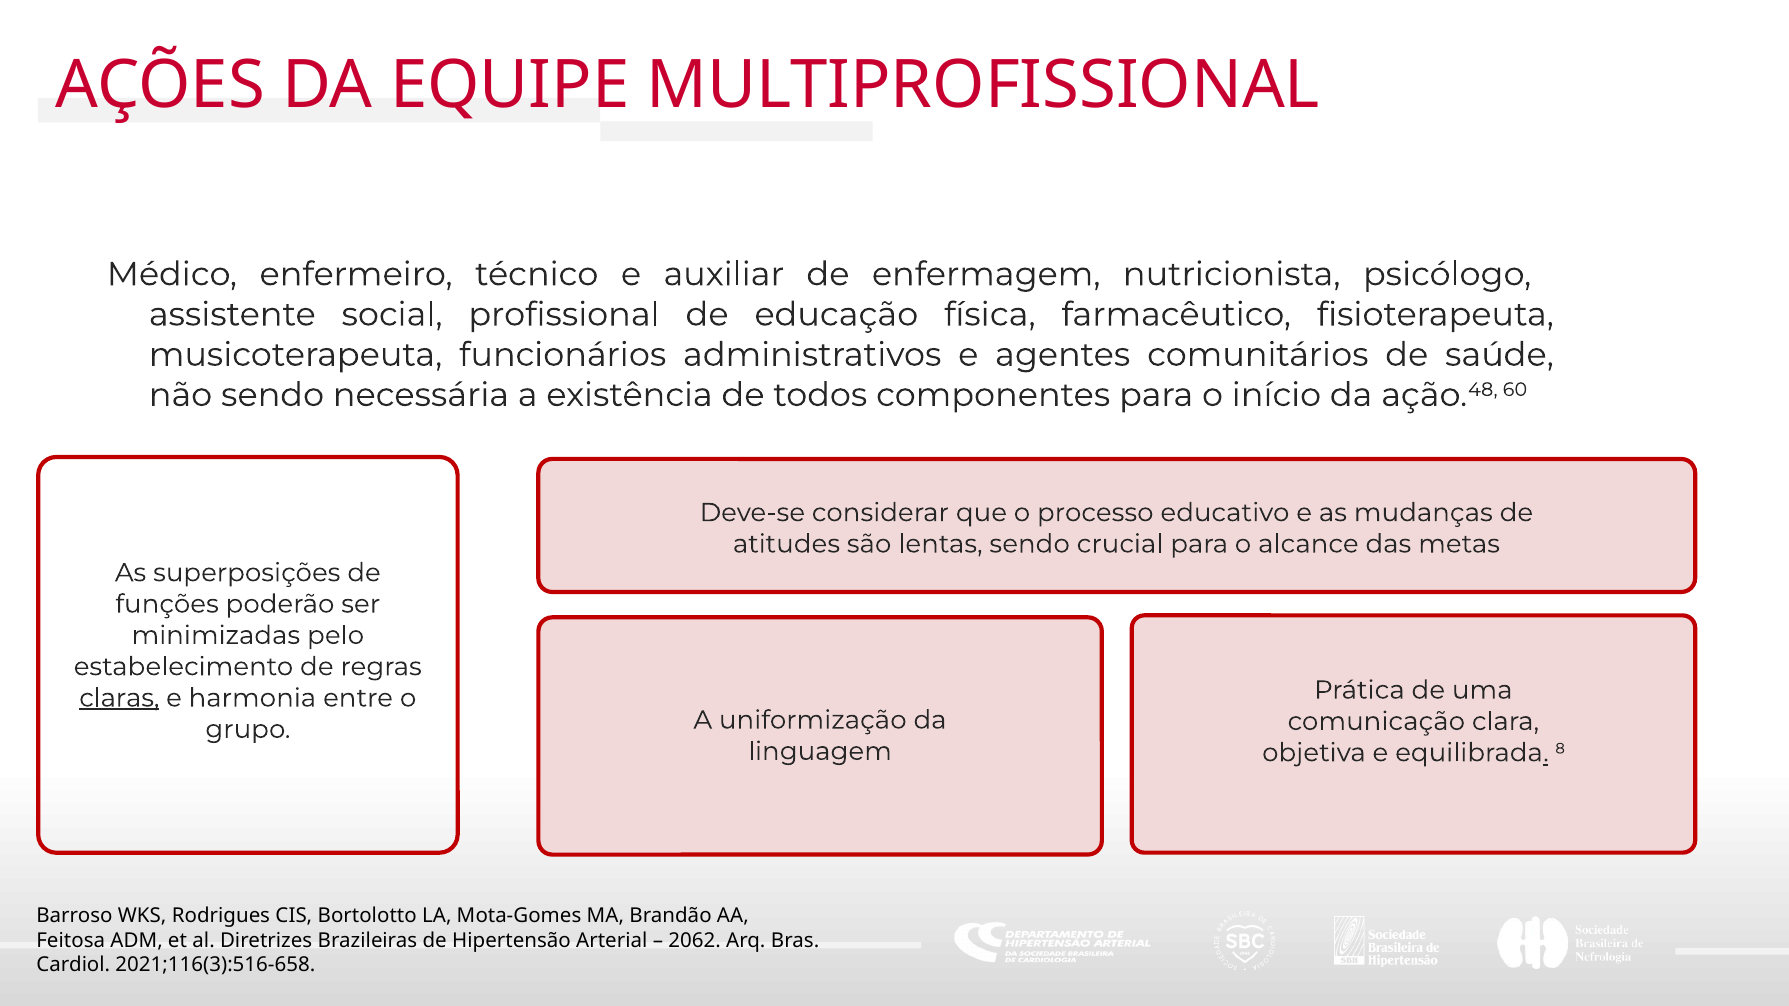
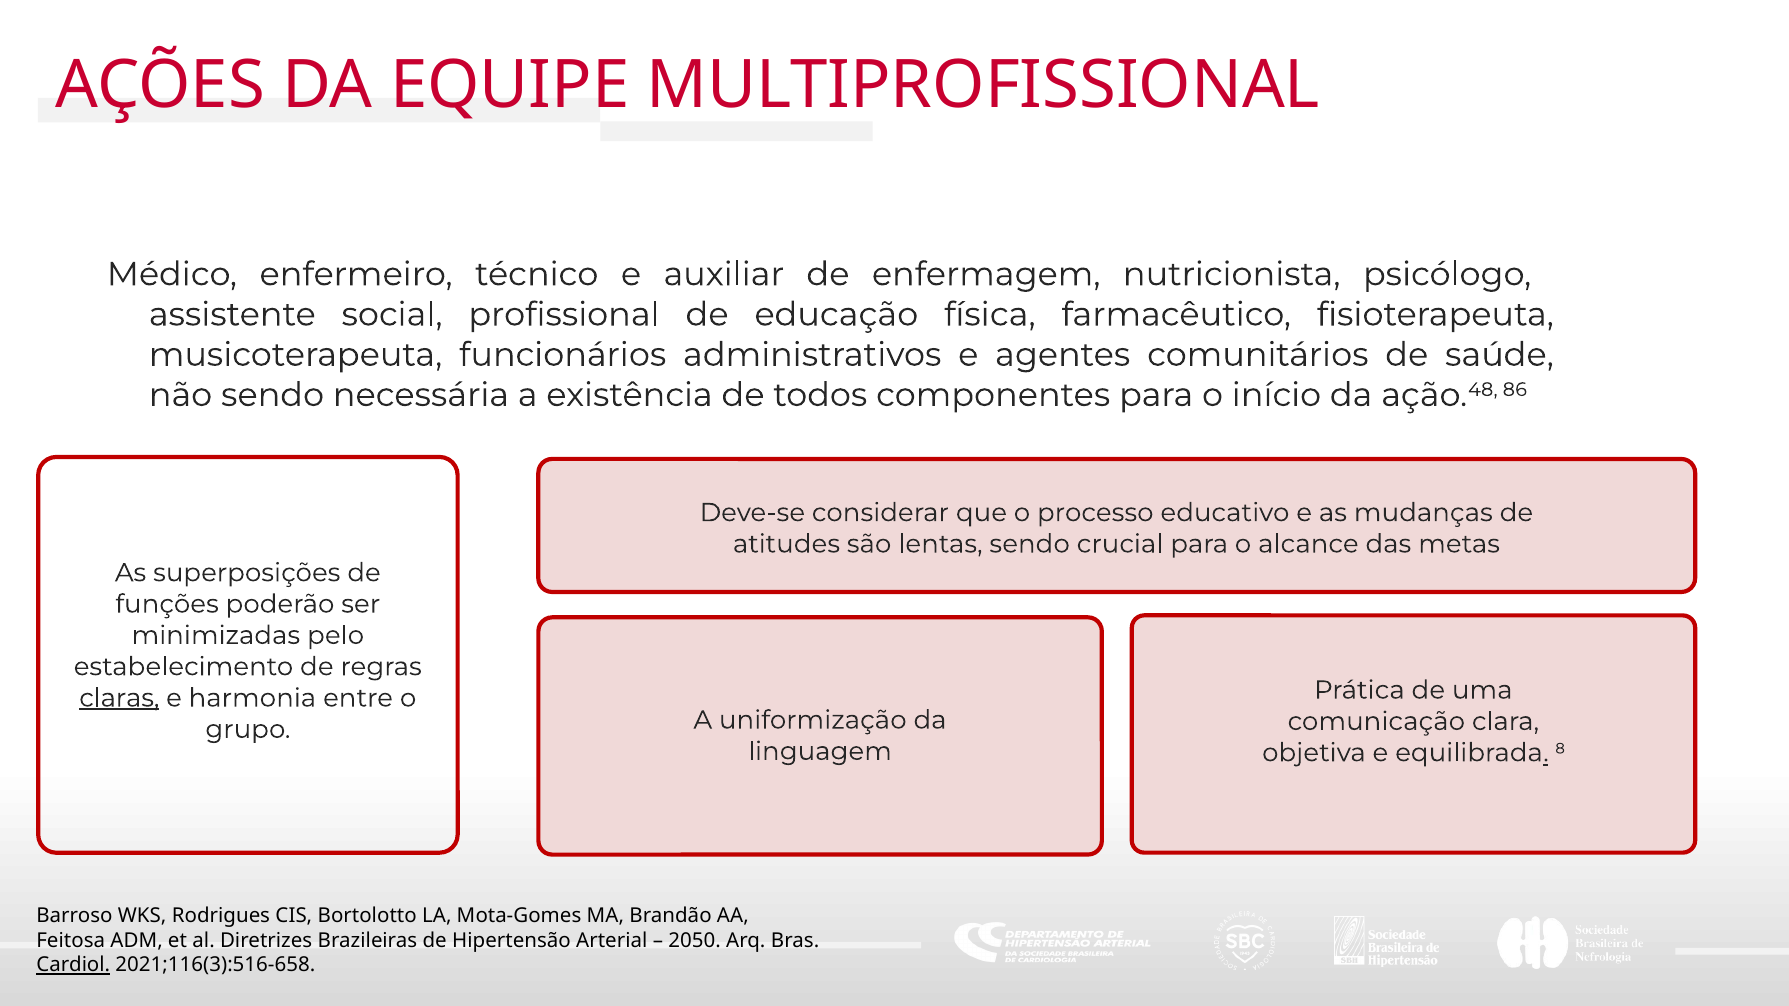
60: 60 -> 86 (1515, 390)
2062: 2062 -> 2050 (695, 941)
Cardiol underline: none -> present (73, 966)
